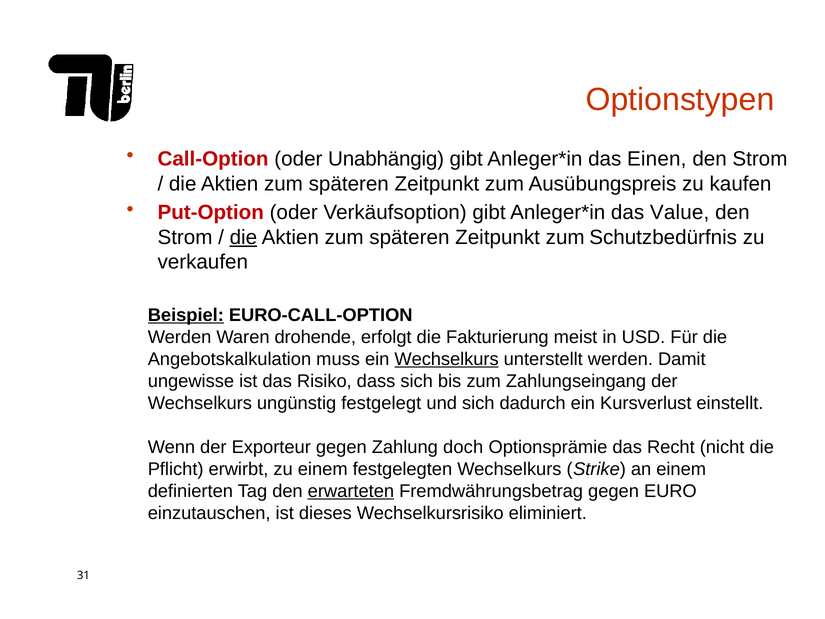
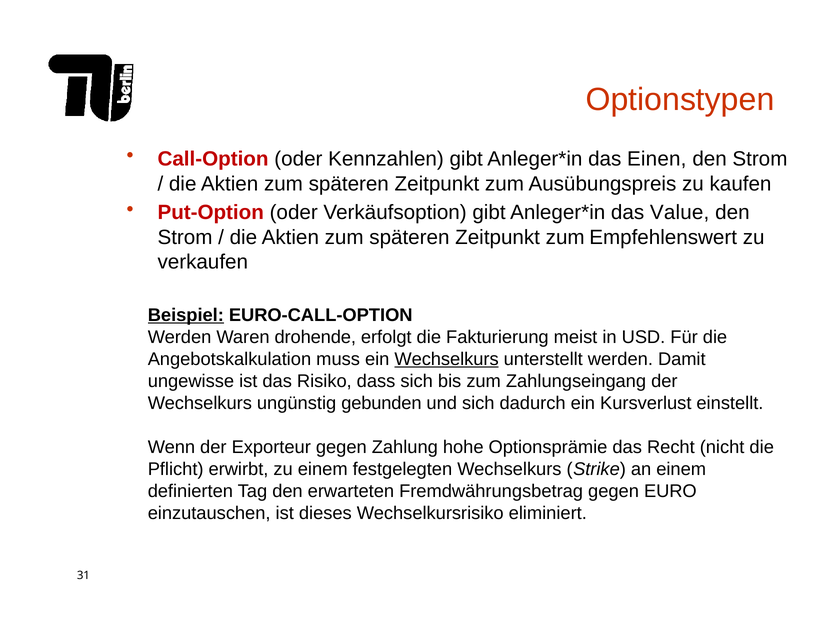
Unabhängig: Unabhängig -> Kennzahlen (386, 159)
die underline: present -> none (243, 237)
Schutzbedürfnis: Schutzbedürfnis -> Empfehlenswert (663, 237)
festgelegt: festgelegt -> gebunden (381, 403)
doch: doch -> hohe (463, 447)
erwarteten underline: present -> none (351, 491)
